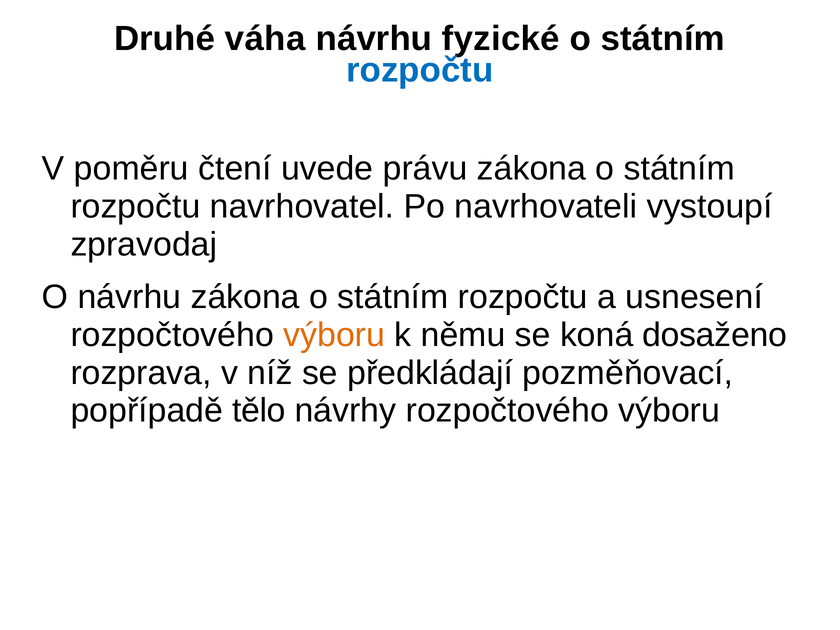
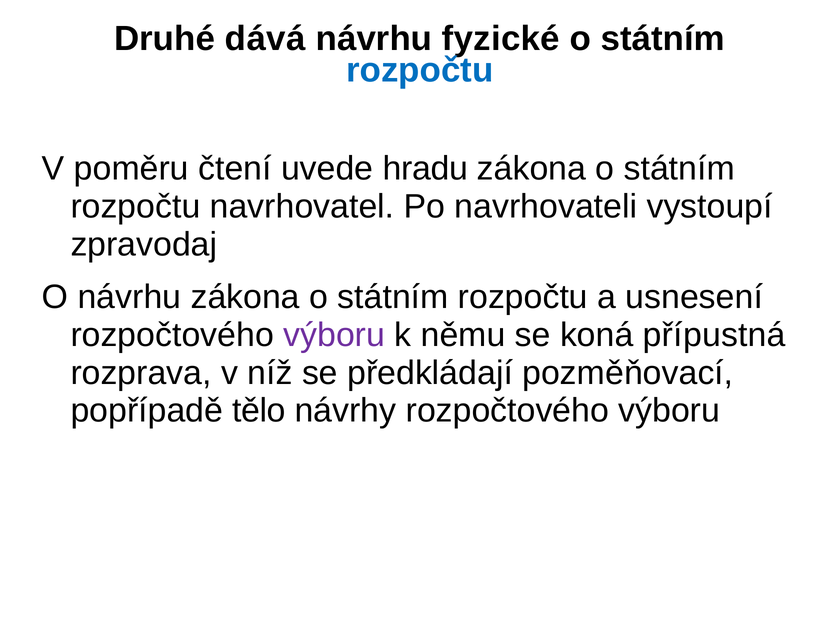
váha: váha -> dává (265, 39)
právu: právu -> hradu (425, 169)
výboru colour: orange -> purple (334, 335)
dosaženo: dosaženo -> přípustná (714, 335)
